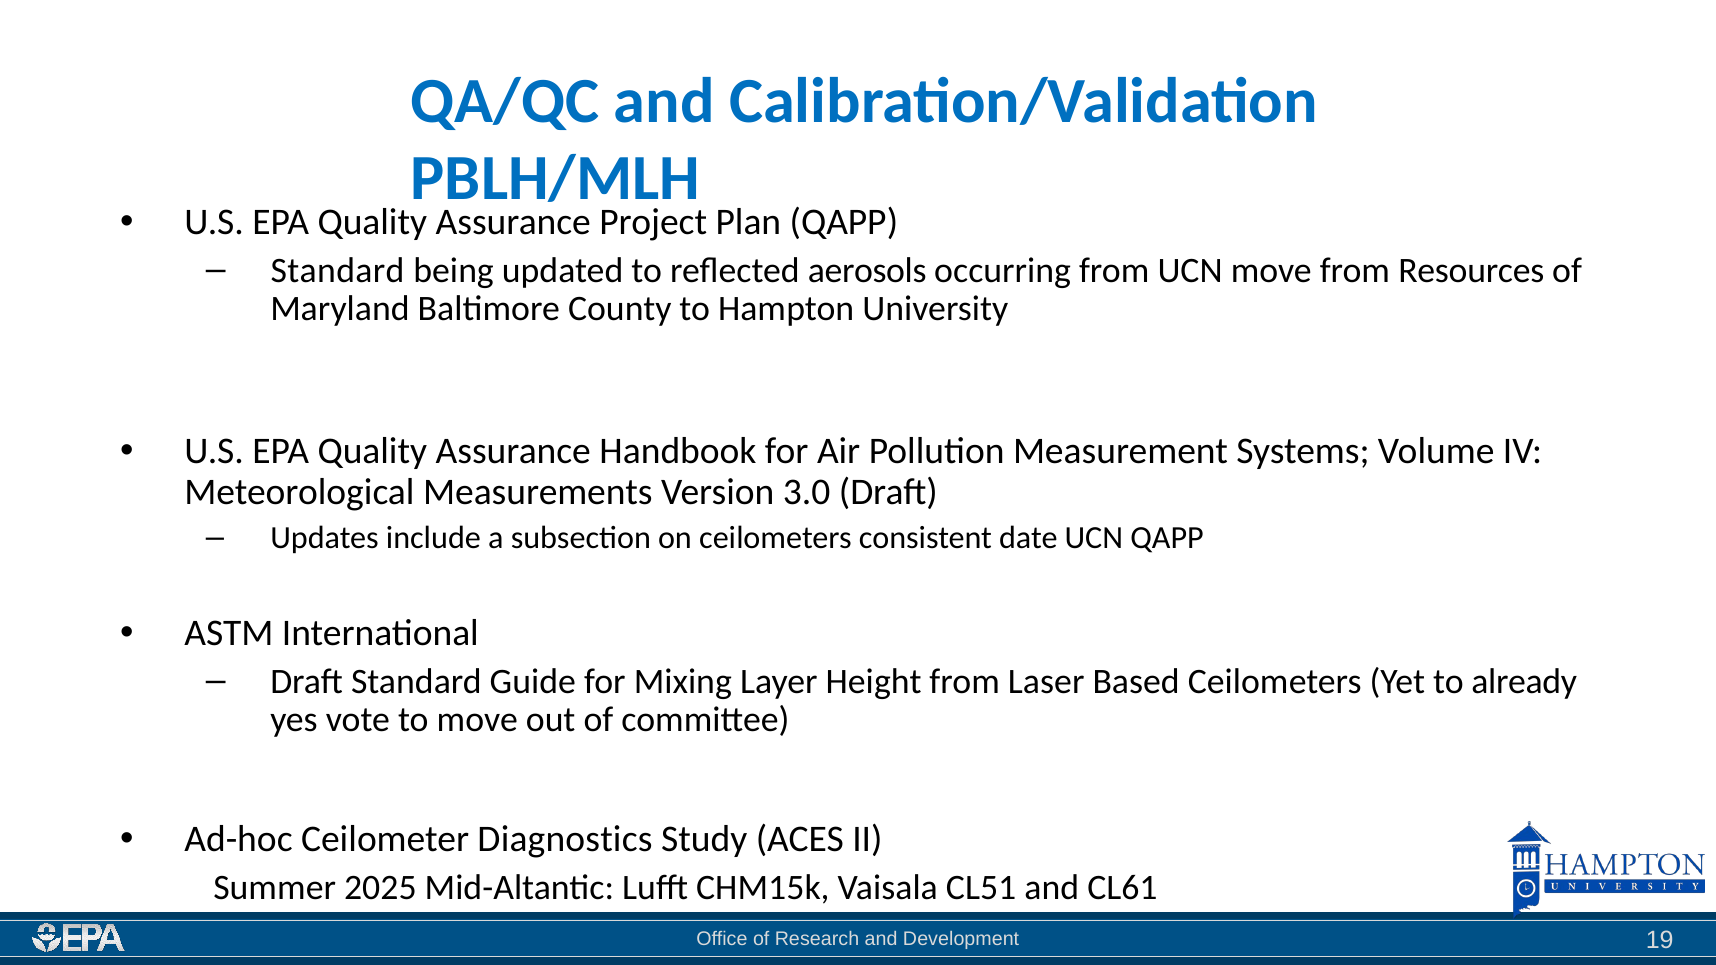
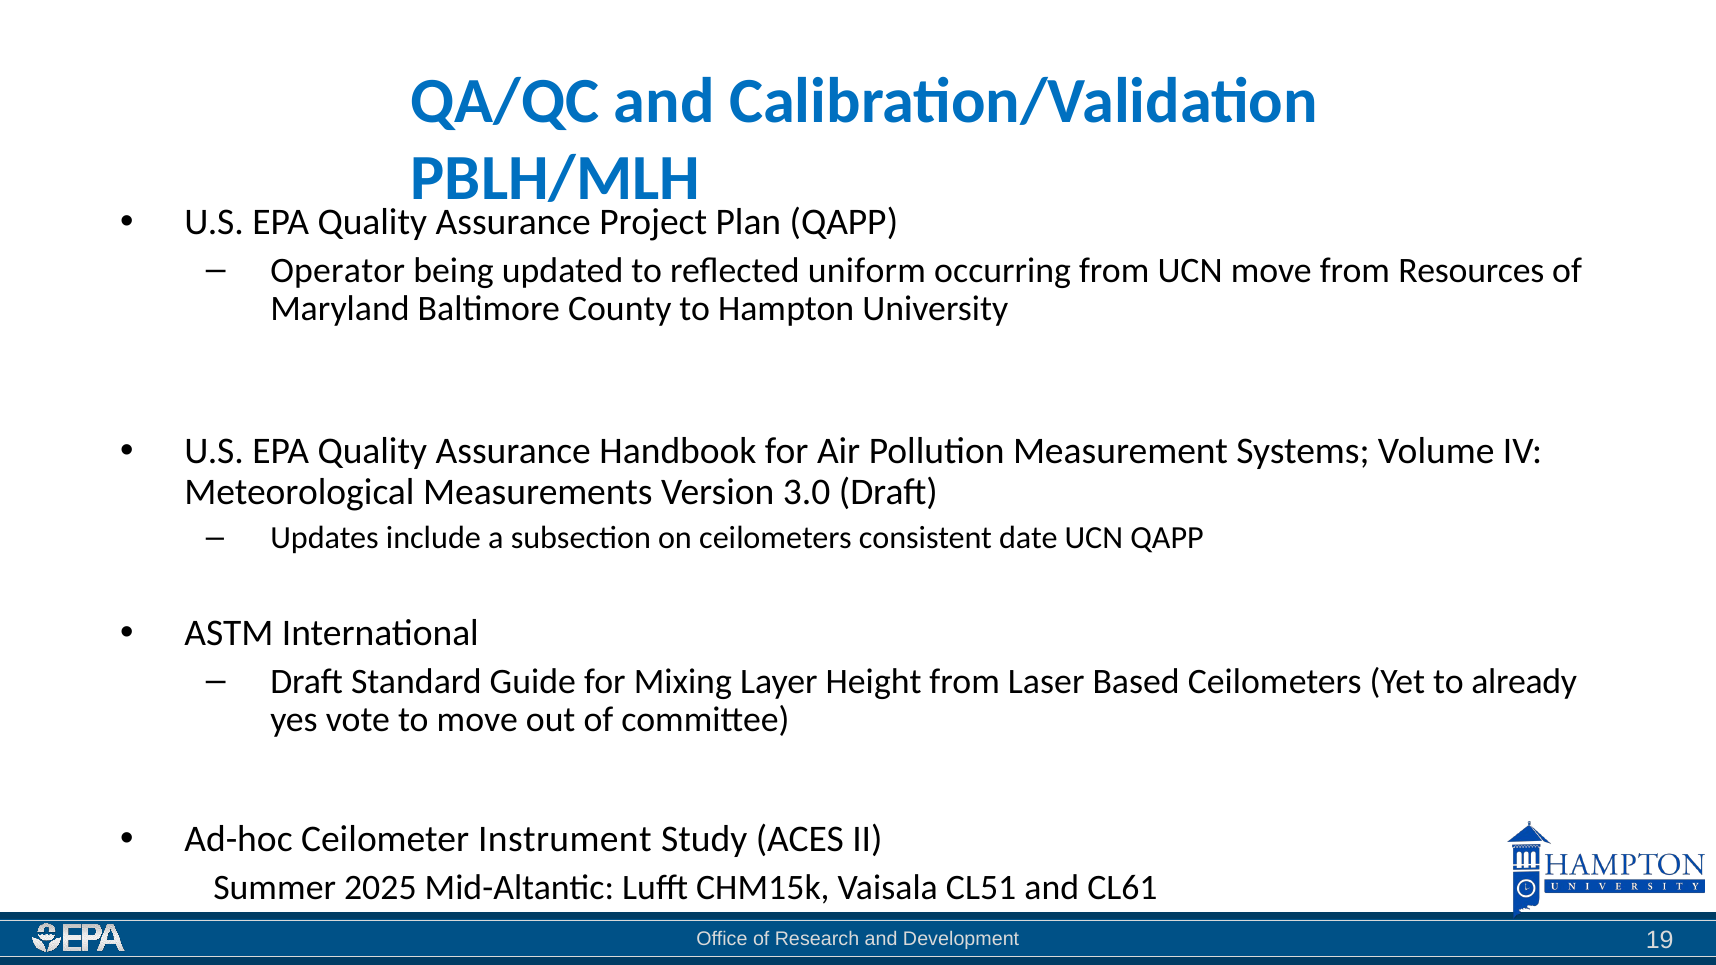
Standard: Standard -> Operator (338, 270)
aerosols: aerosols -> uniform (867, 270)
Diagnostics: Diagnostics -> Instrument (565, 840)
